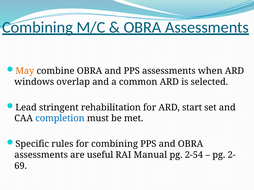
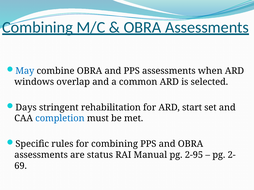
May colour: orange -> blue (25, 71)
Lead: Lead -> Days (26, 108)
useful: useful -> status (100, 155)
2-54: 2-54 -> 2-95 (194, 155)
